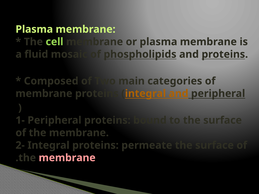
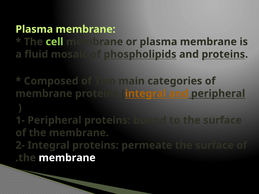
membrane colour: pink -> white (67, 158)
